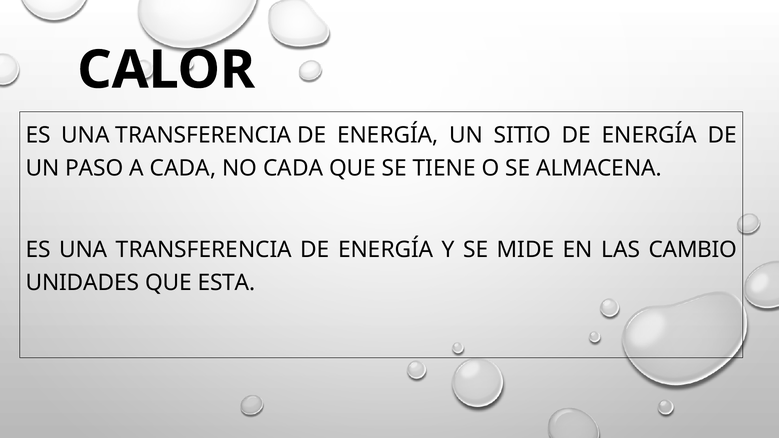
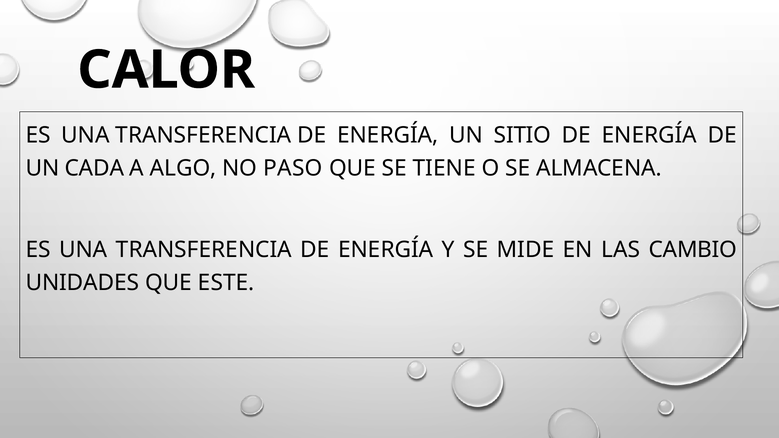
PASO: PASO -> CADA (94, 168)
A CADA: CADA -> ALGO (183, 168)
NO CADA: CADA -> PASO (293, 168)
ESTA: ESTA -> ESTE (226, 283)
